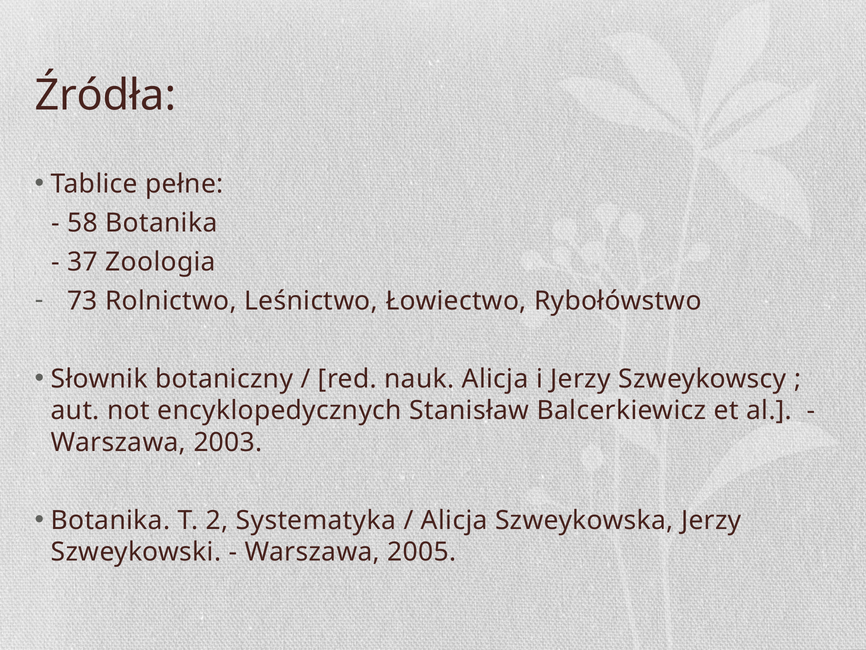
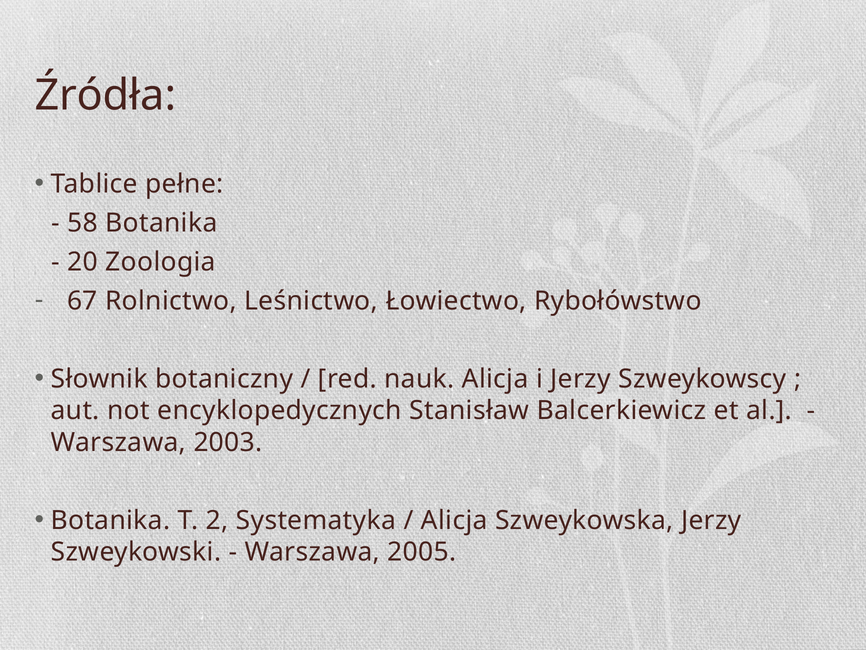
37: 37 -> 20 (83, 262)
73: 73 -> 67 (82, 301)
